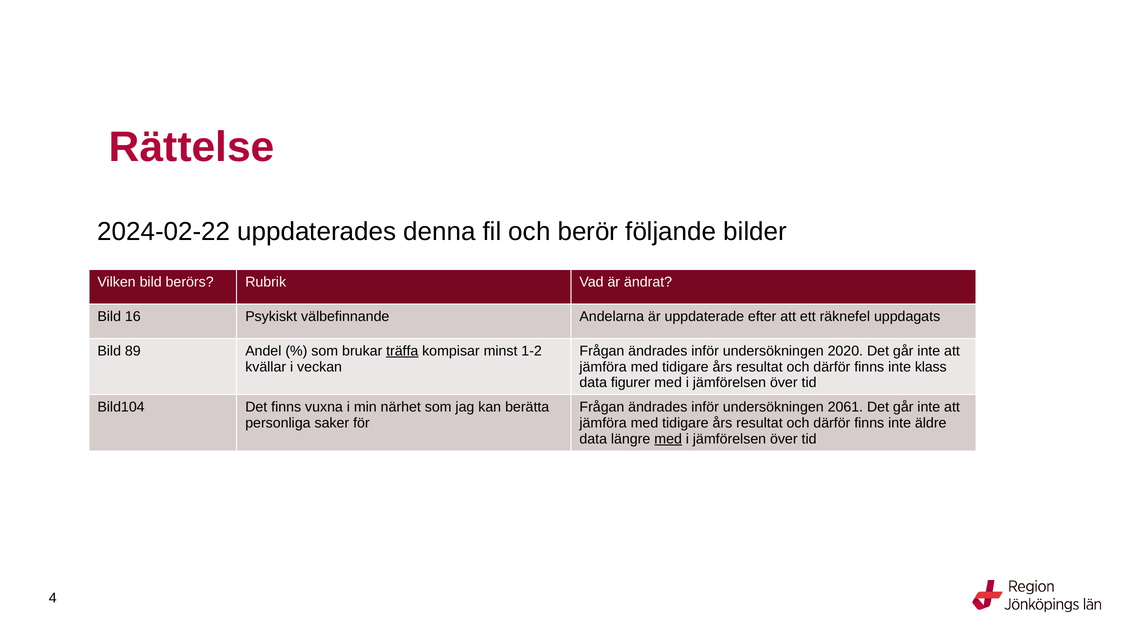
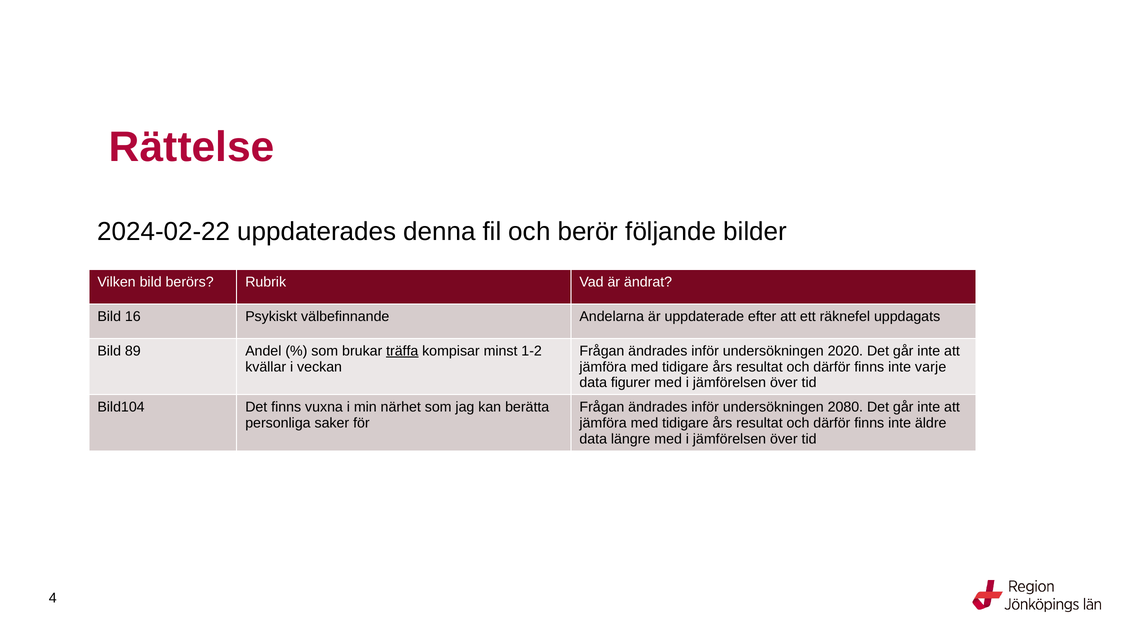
klass: klass -> varje (931, 367)
2061: 2061 -> 2080 (845, 407)
med underline: present -> none (668, 439)
